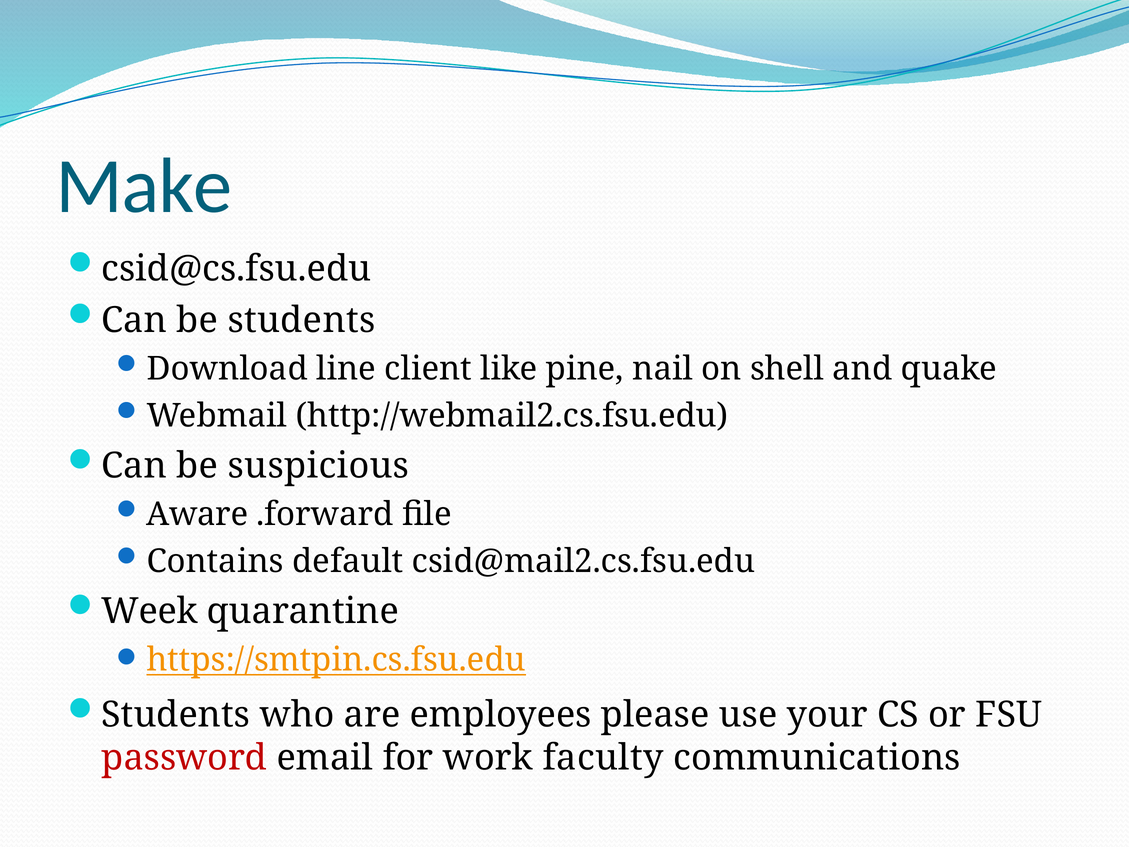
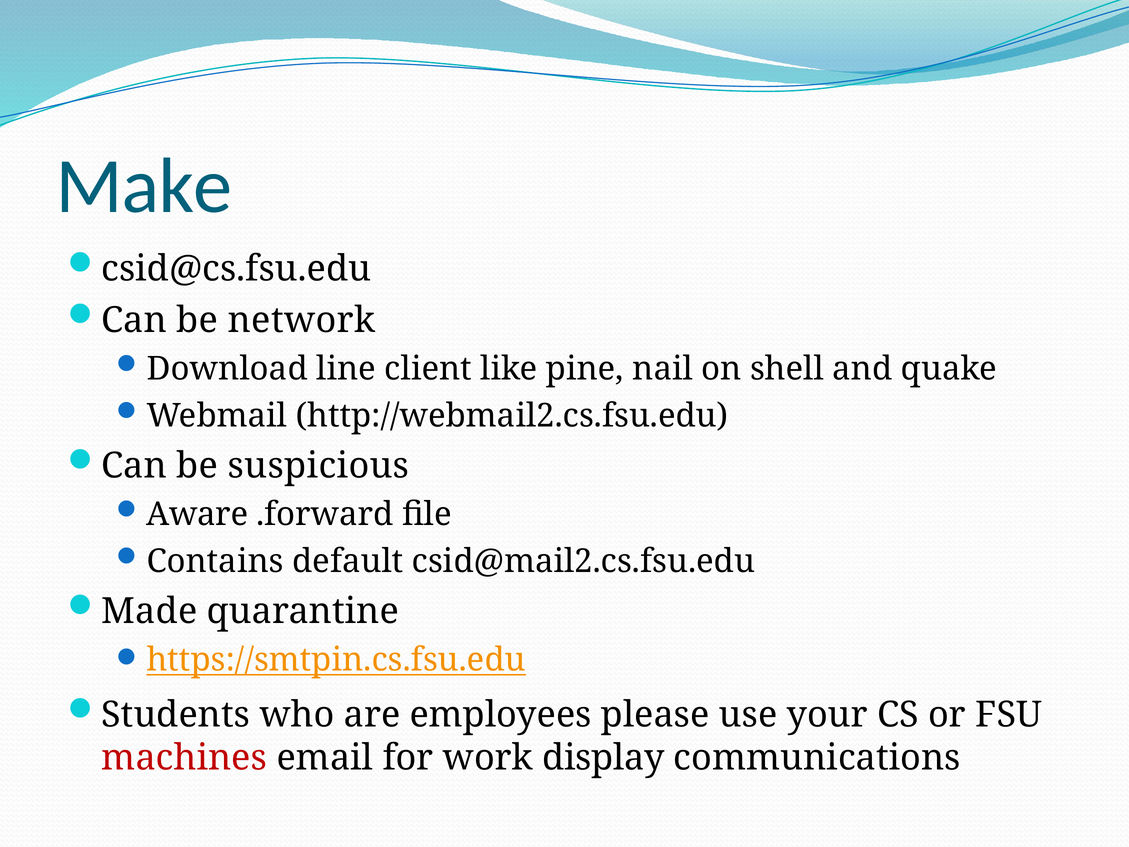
be students: students -> network (301, 320)
Week: Week -> Made (149, 611)
password: password -> machines (184, 758)
faculty: faculty -> display (603, 758)
